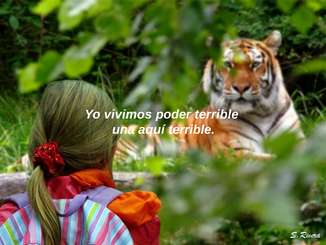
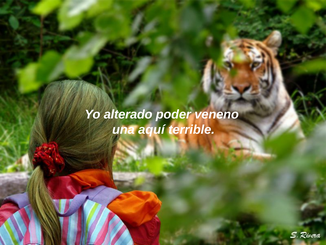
vivimos: vivimos -> alterado (128, 114)
poder terrible: terrible -> veneno (217, 114)
